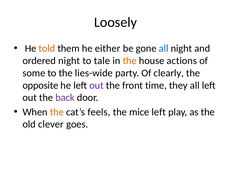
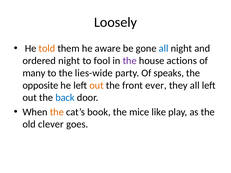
either: either -> aware (108, 48)
tale: tale -> fool (102, 61)
the colour: orange -> purple (130, 61)
some: some -> many (34, 73)
clearly: clearly -> speaks (169, 73)
out colour: purple -> orange (96, 85)
time: time -> ever (156, 85)
back colour: purple -> blue (65, 98)
feels: feels -> book (99, 112)
mice left: left -> like (159, 112)
